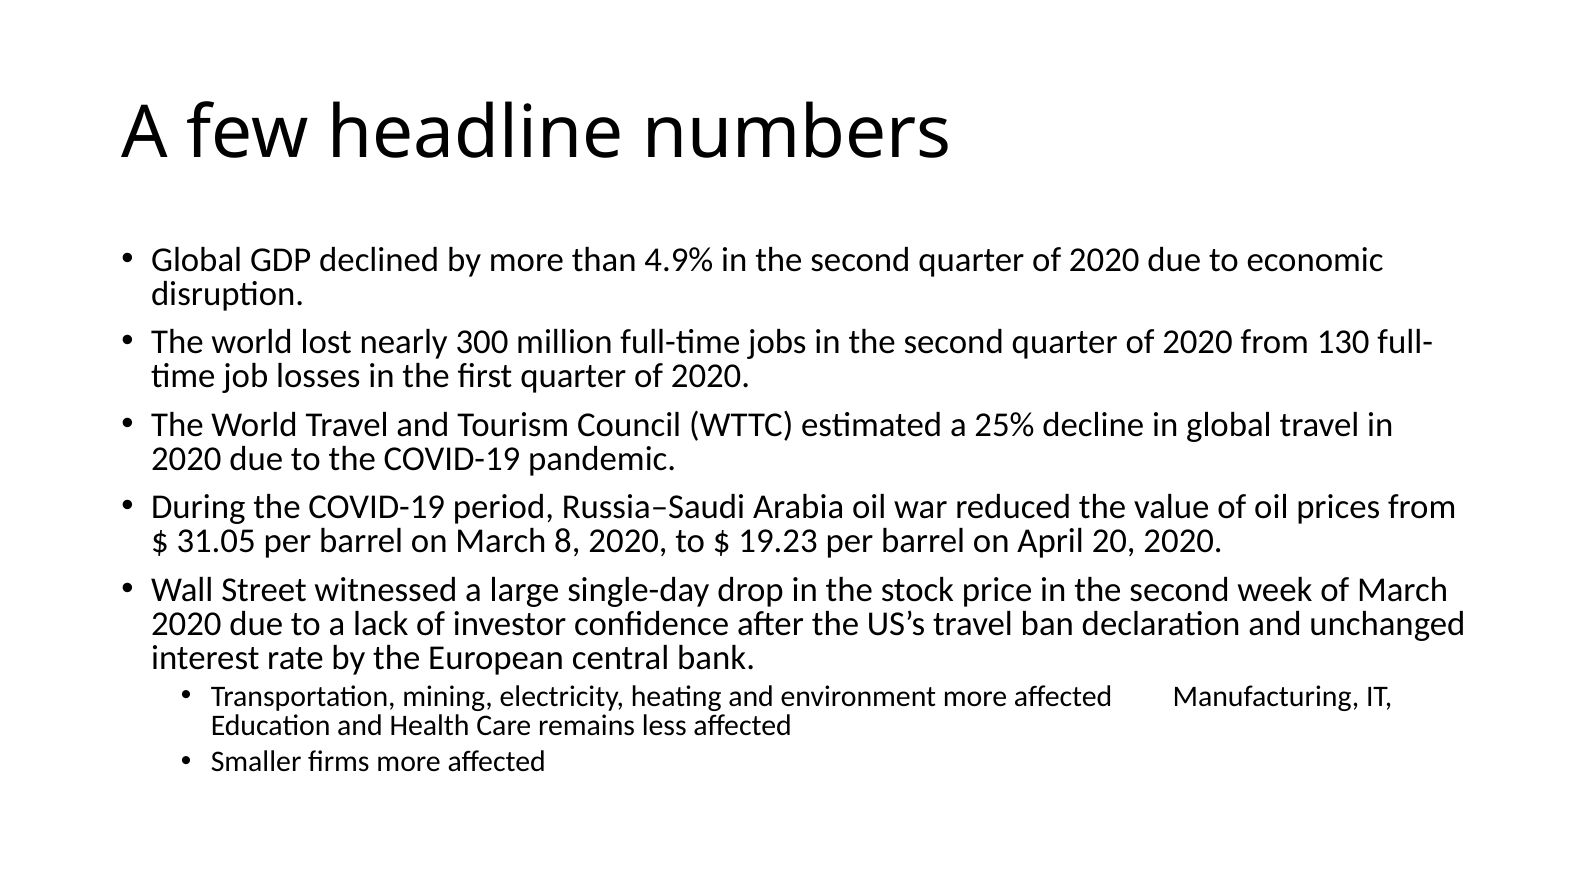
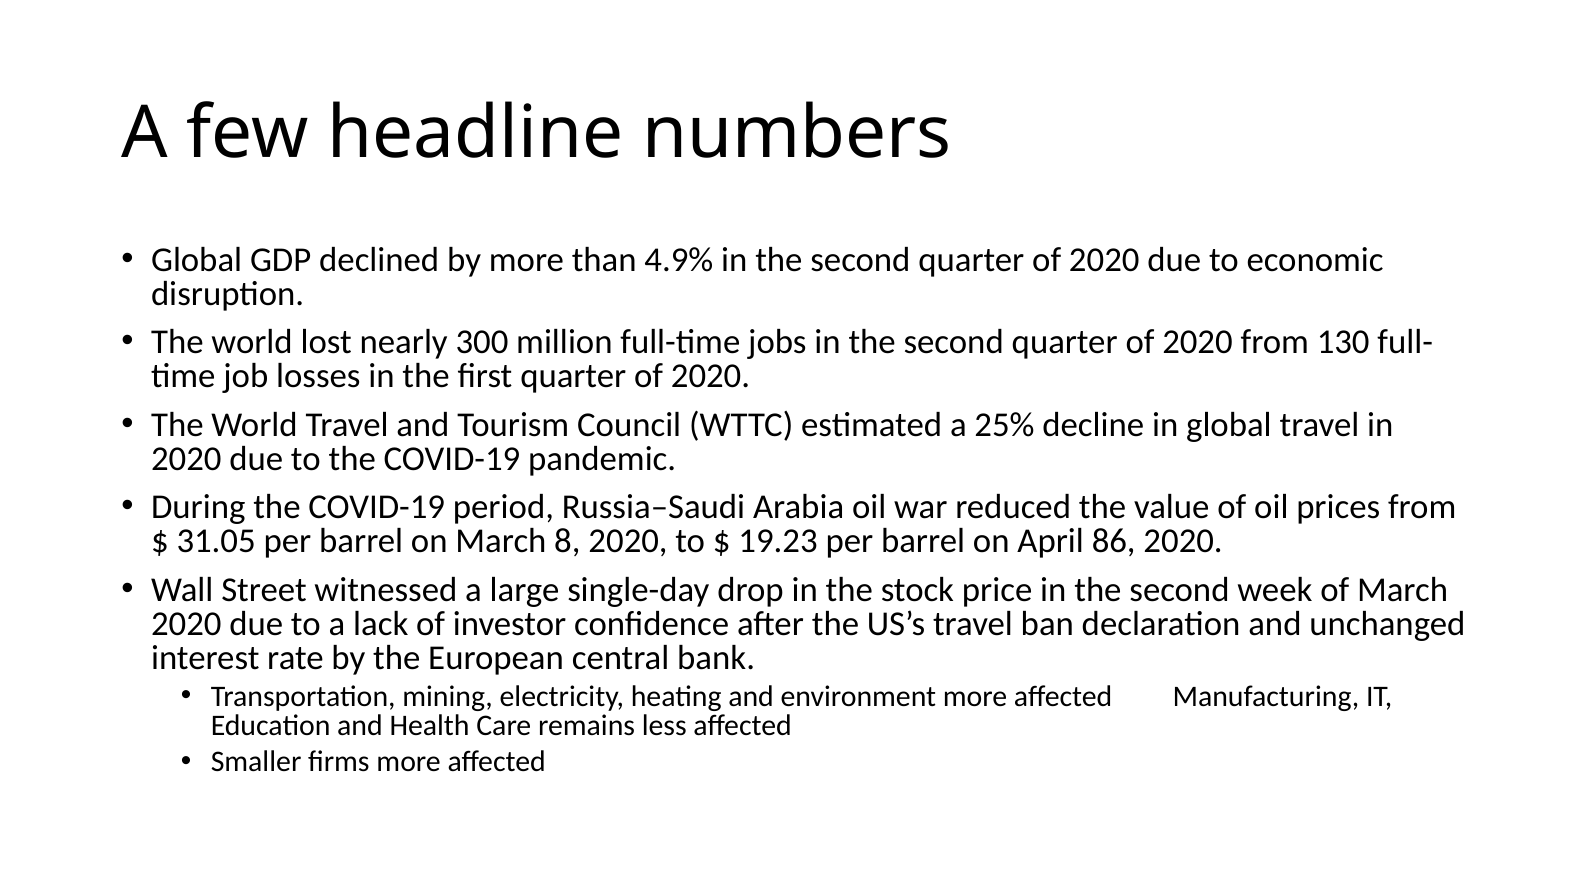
20: 20 -> 86 (1114, 541)
